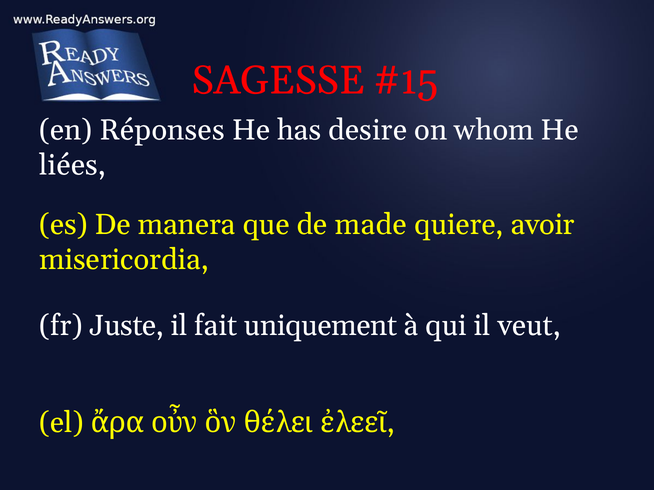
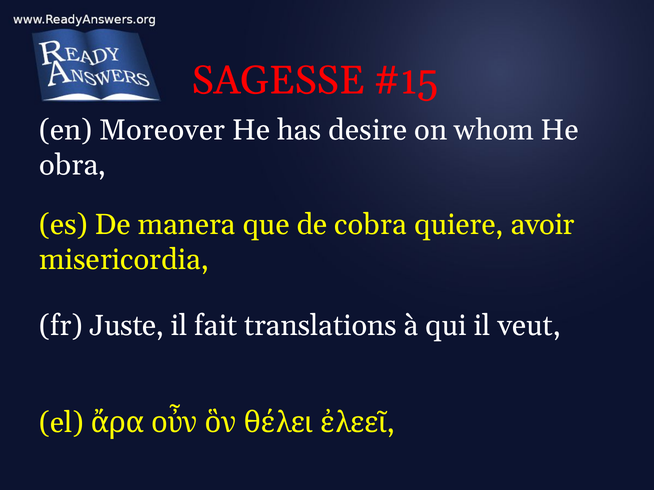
Réponses: Réponses -> Moreover (162, 130)
liées: liées -> obra (73, 165)
made: made -> cobra (371, 225)
uniquement: uniquement -> translations (320, 326)
